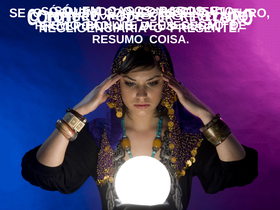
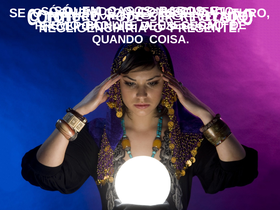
RESUMO: RESUMO -> QUANDO (118, 39)
